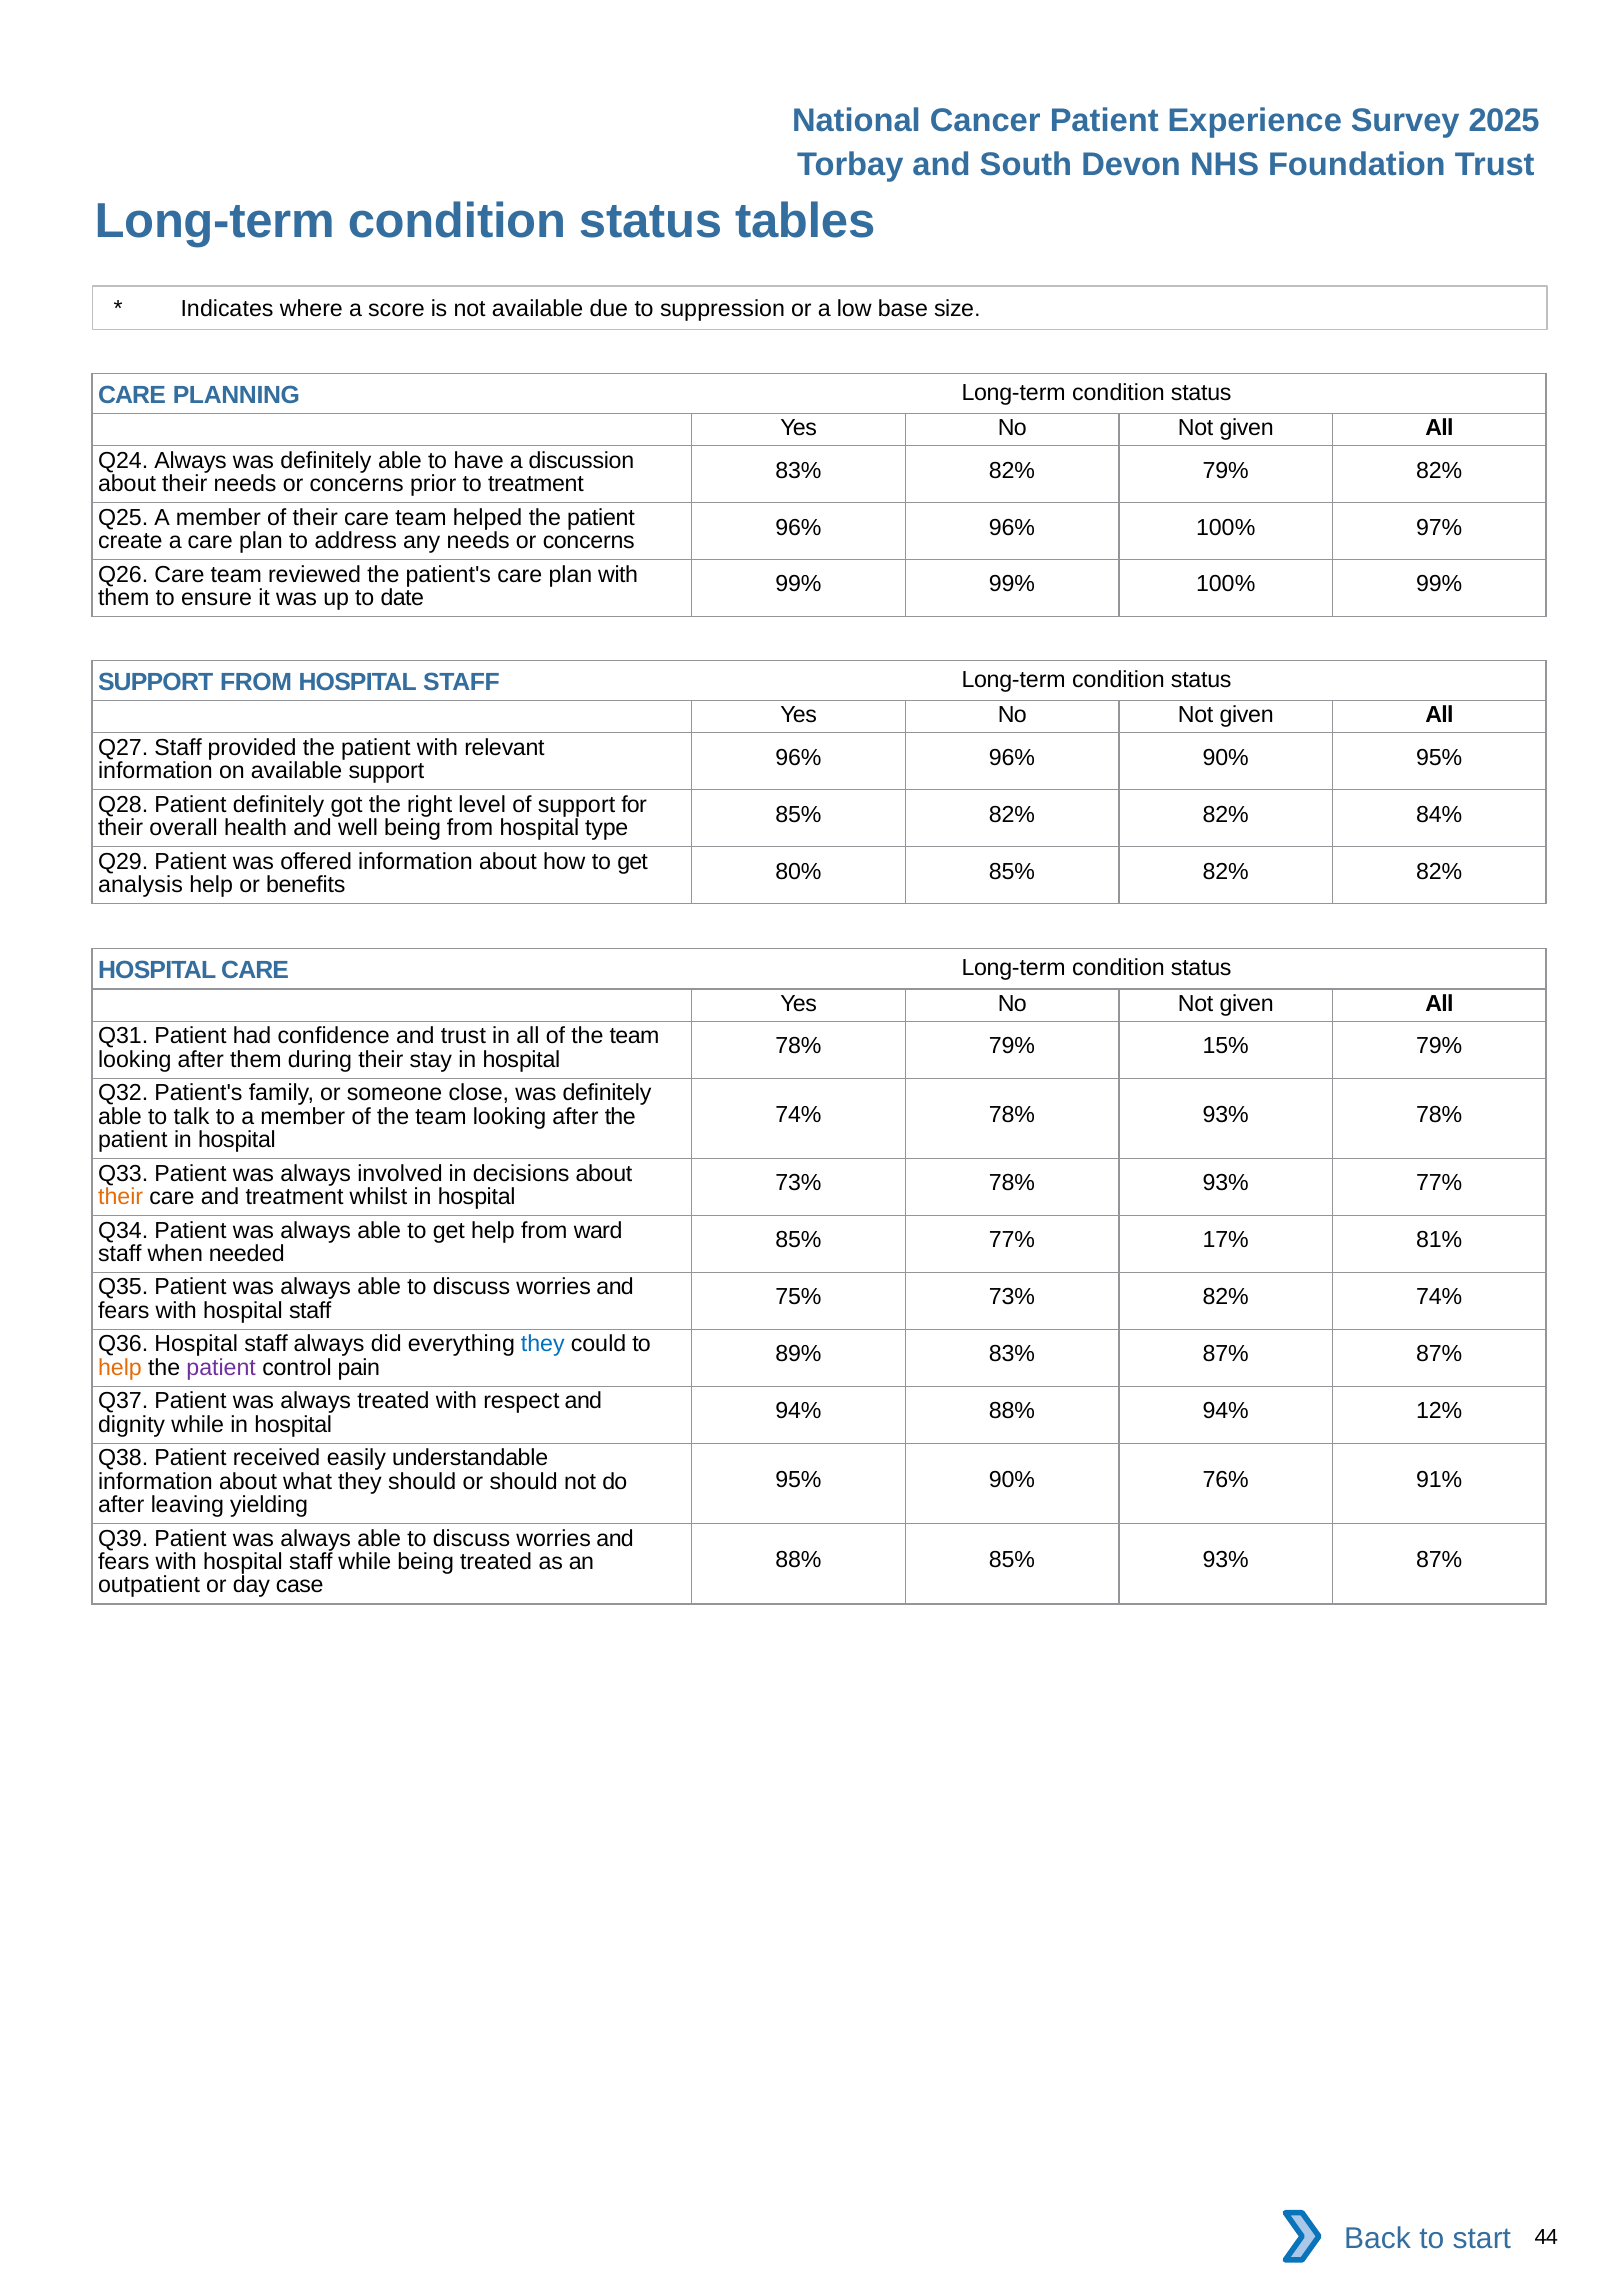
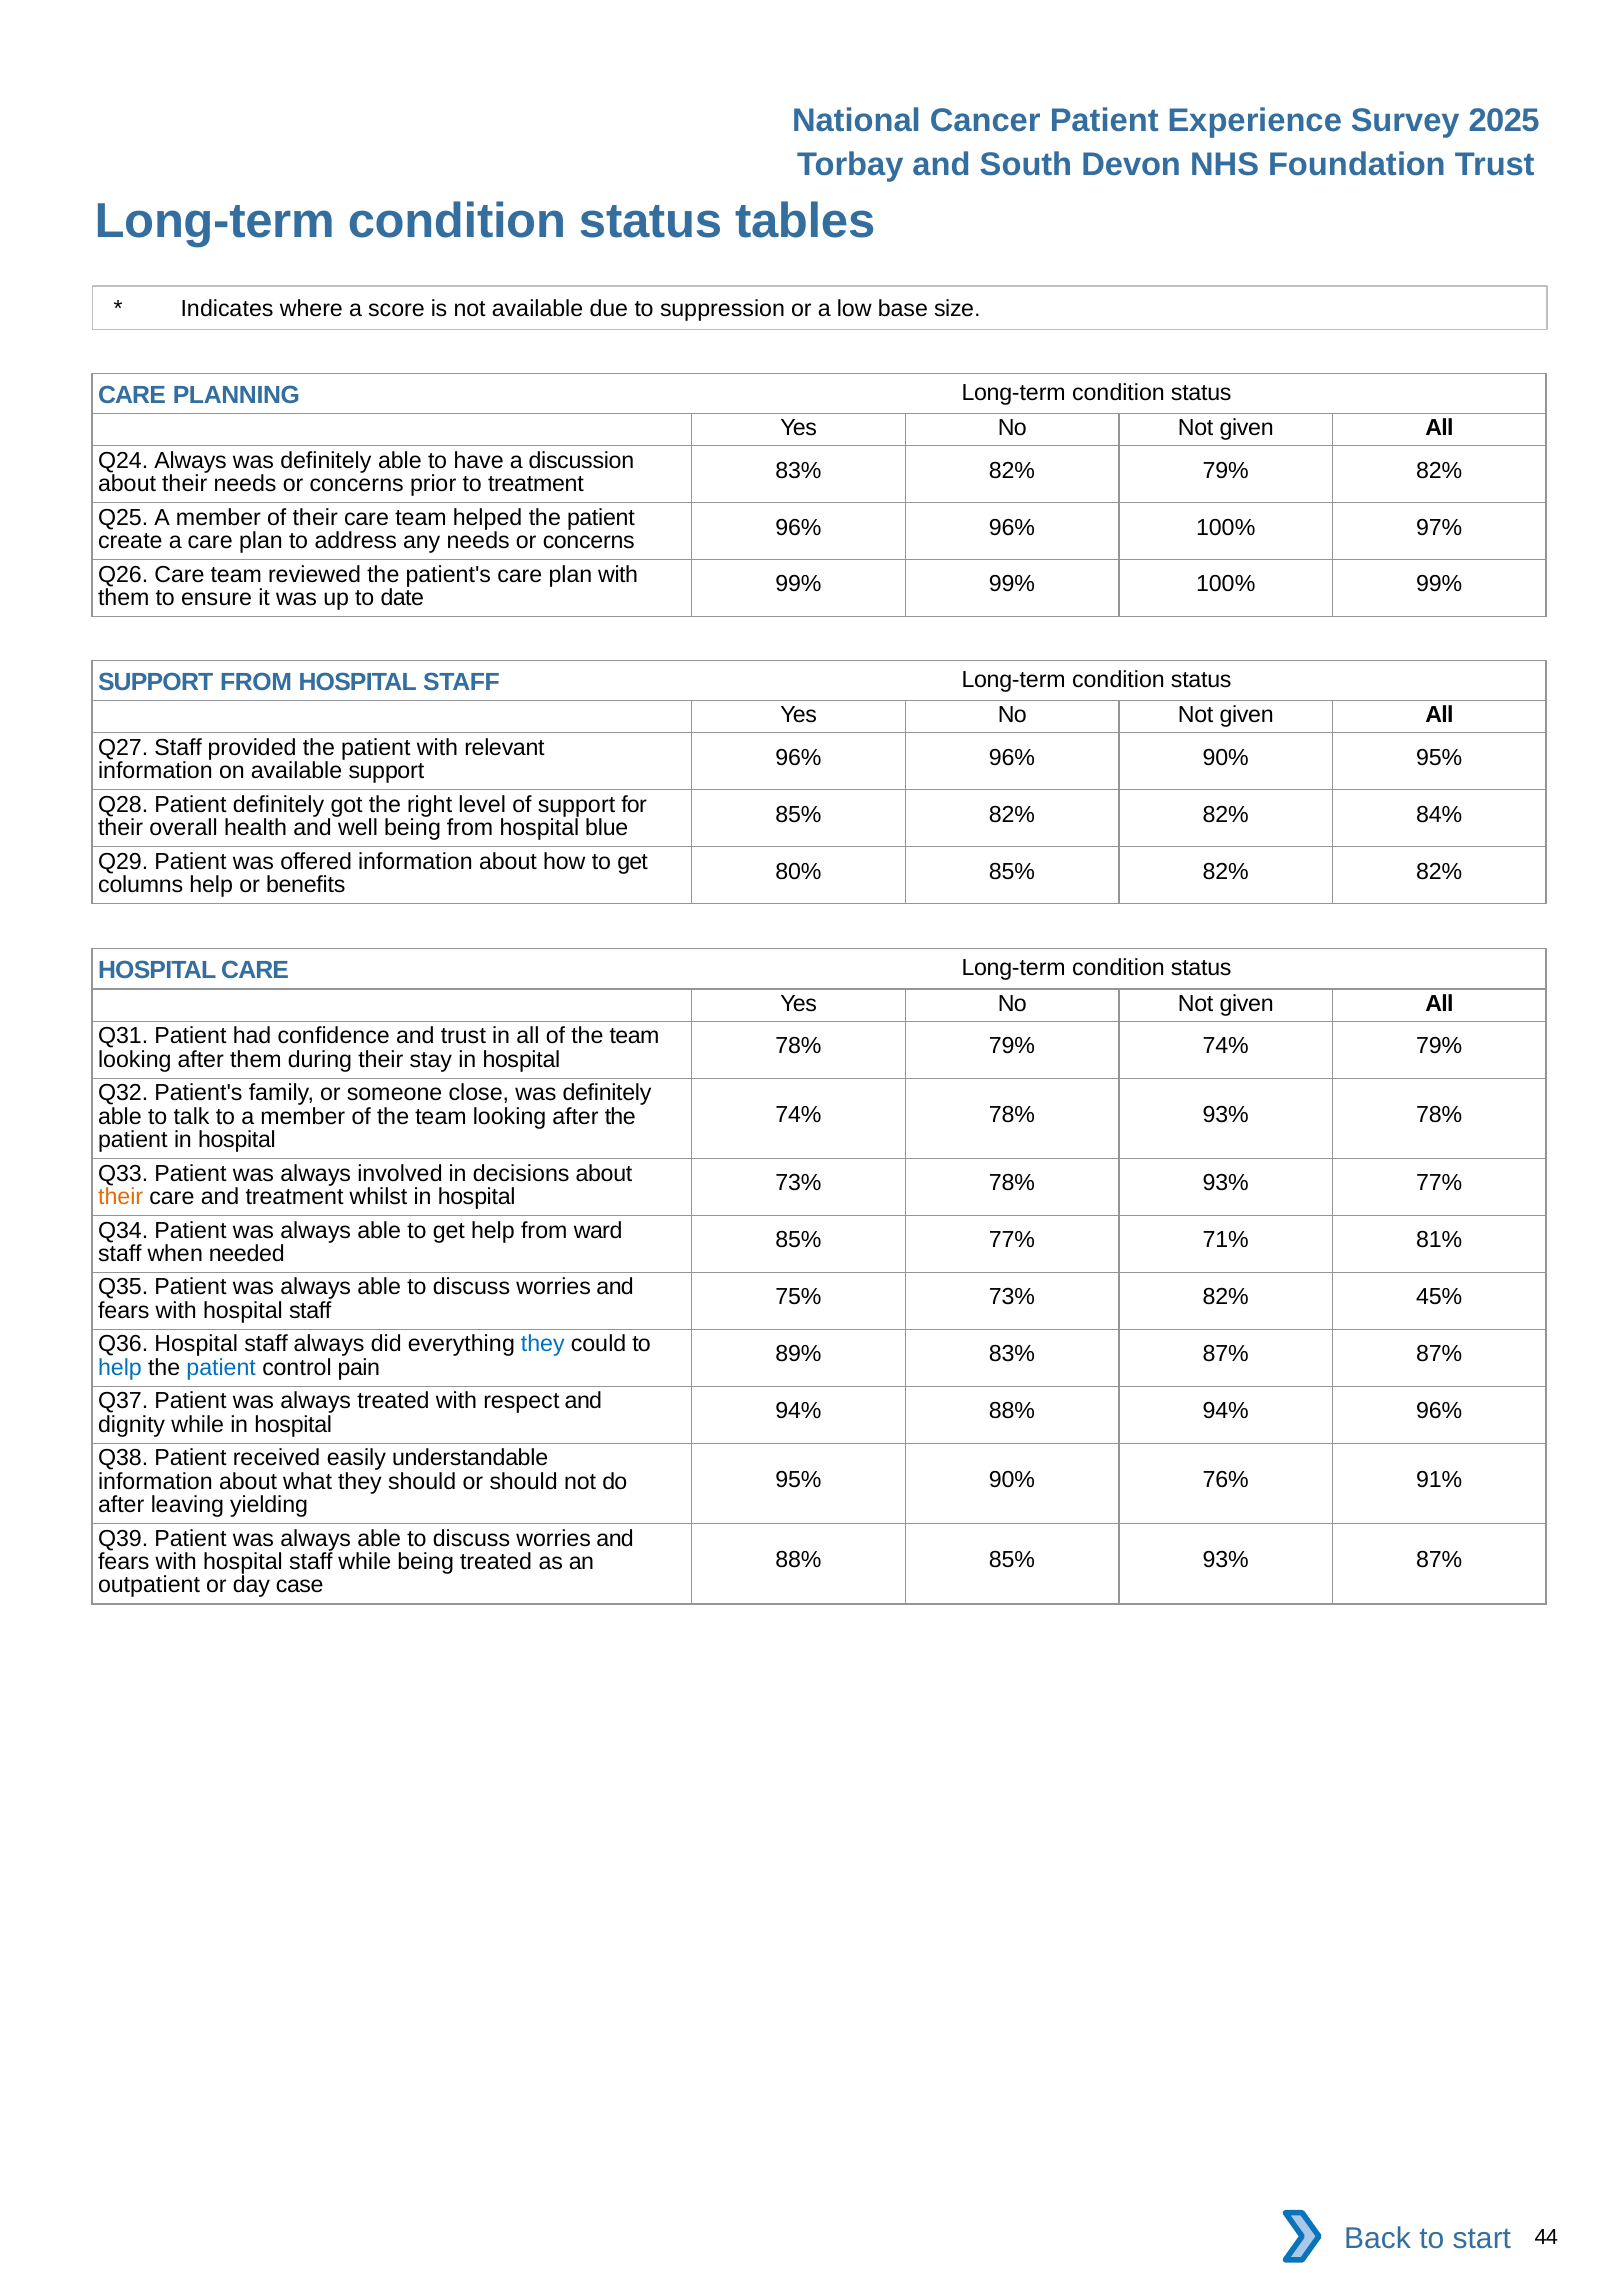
type: type -> blue (607, 828)
analysis: analysis -> columns (141, 885)
79% 15%: 15% -> 74% (1226, 1046)
17%: 17% -> 71% (1226, 1240)
82% 74%: 74% -> 45% (1439, 1297)
help colour: orange -> blue (120, 1368)
patient colour: purple -> blue (221, 1368)
94% 12%: 12% -> 96% (1439, 1411)
